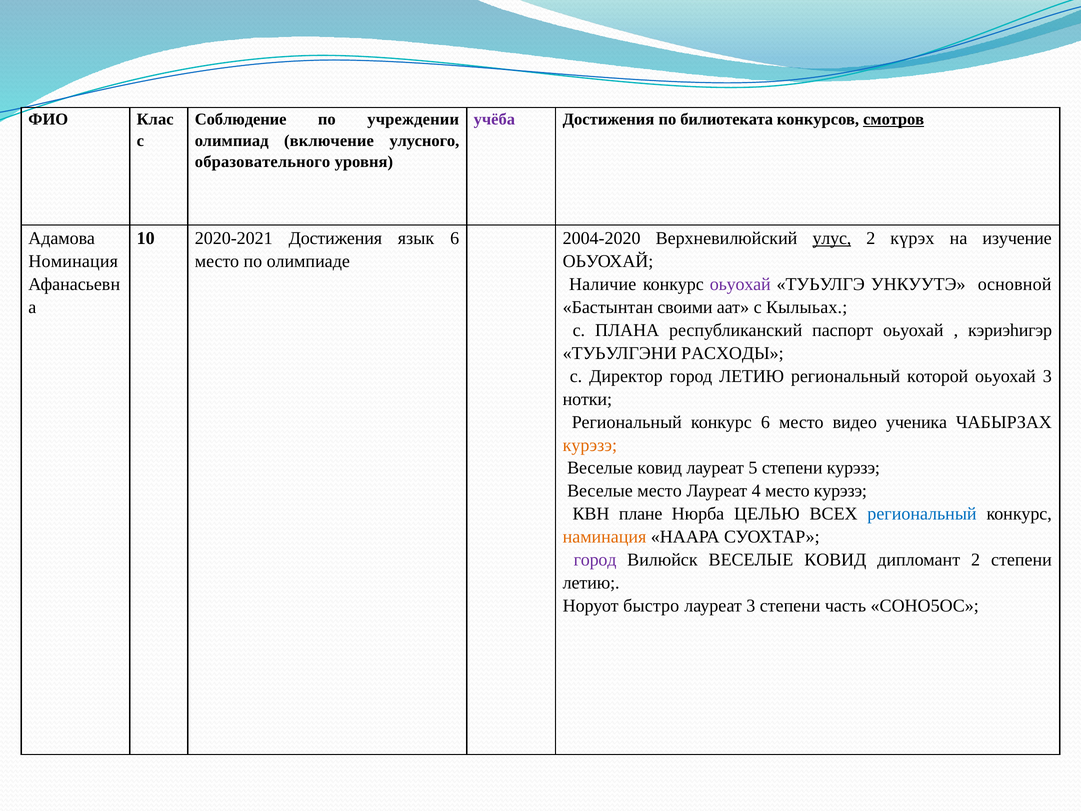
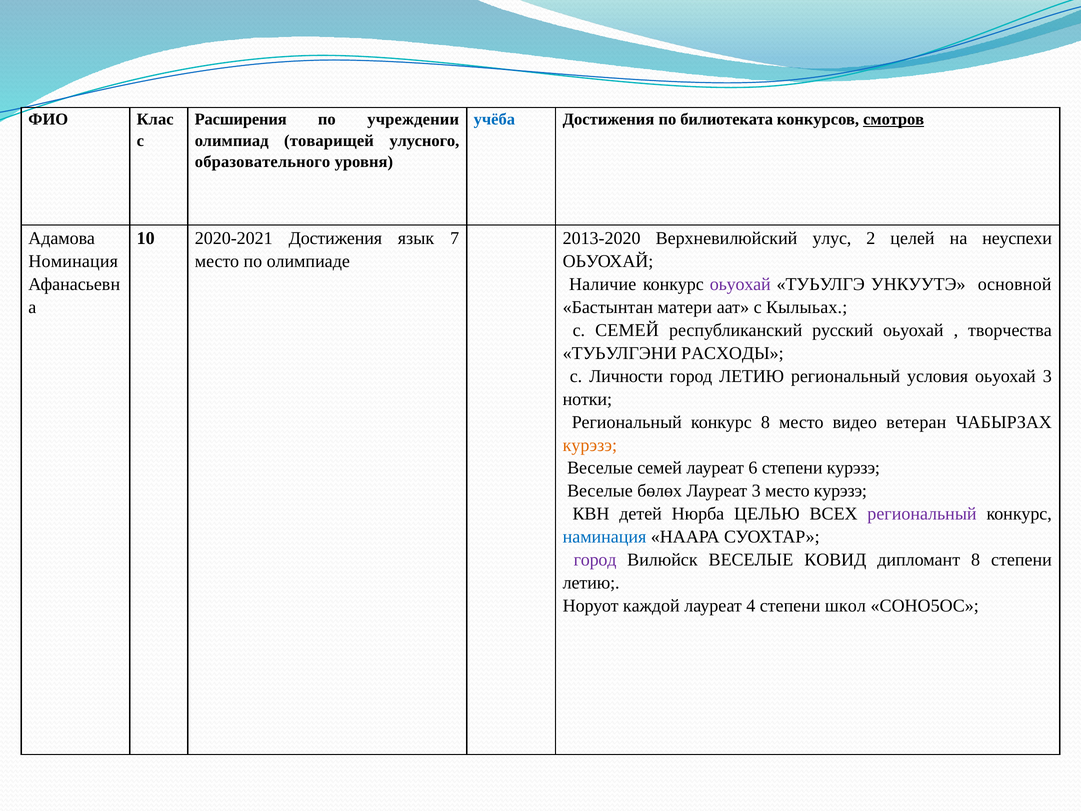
Соблюдение: Соблюдение -> Расширения (241, 119)
учёба colour: purple -> blue (494, 119)
включение: включение -> товарищей (329, 141)
язык 6: 6 -> 7 (455, 238)
2004-2020: 2004-2020 -> 2013-2020 (602, 238)
улус underline: present -> none (832, 238)
күрэх: күрэх -> целей (912, 238)
изучение: изучение -> неуспехи (1017, 238)
своими: своими -> матери (685, 307)
с ПЛАНА: ПЛАНА -> СЕМЕЙ (627, 330)
паспорт: паспорт -> русский (843, 330)
кэриэһигэр: кэриэһигэр -> творчества (1010, 330)
Директор: Директор -> Личности (626, 376)
которой: которой -> условия (938, 376)
конкурс 6: 6 -> 8 (765, 422)
ученика: ученика -> ветеран (916, 422)
ковид: ковид -> семей (660, 468)
5: 5 -> 6 (753, 468)
Веселые место: место -> бөлөх (660, 491)
Лауреат 4: 4 -> 3 (756, 491)
плане: плане -> детей (641, 514)
региональный colour: blue -> purple (922, 514)
наминация colour: orange -> blue (605, 537)
дипломант 2: 2 -> 8 (976, 560)
быстро: быстро -> каждой (651, 606)
лауреат 3: 3 -> 4 (751, 606)
часть: часть -> школ (845, 606)
